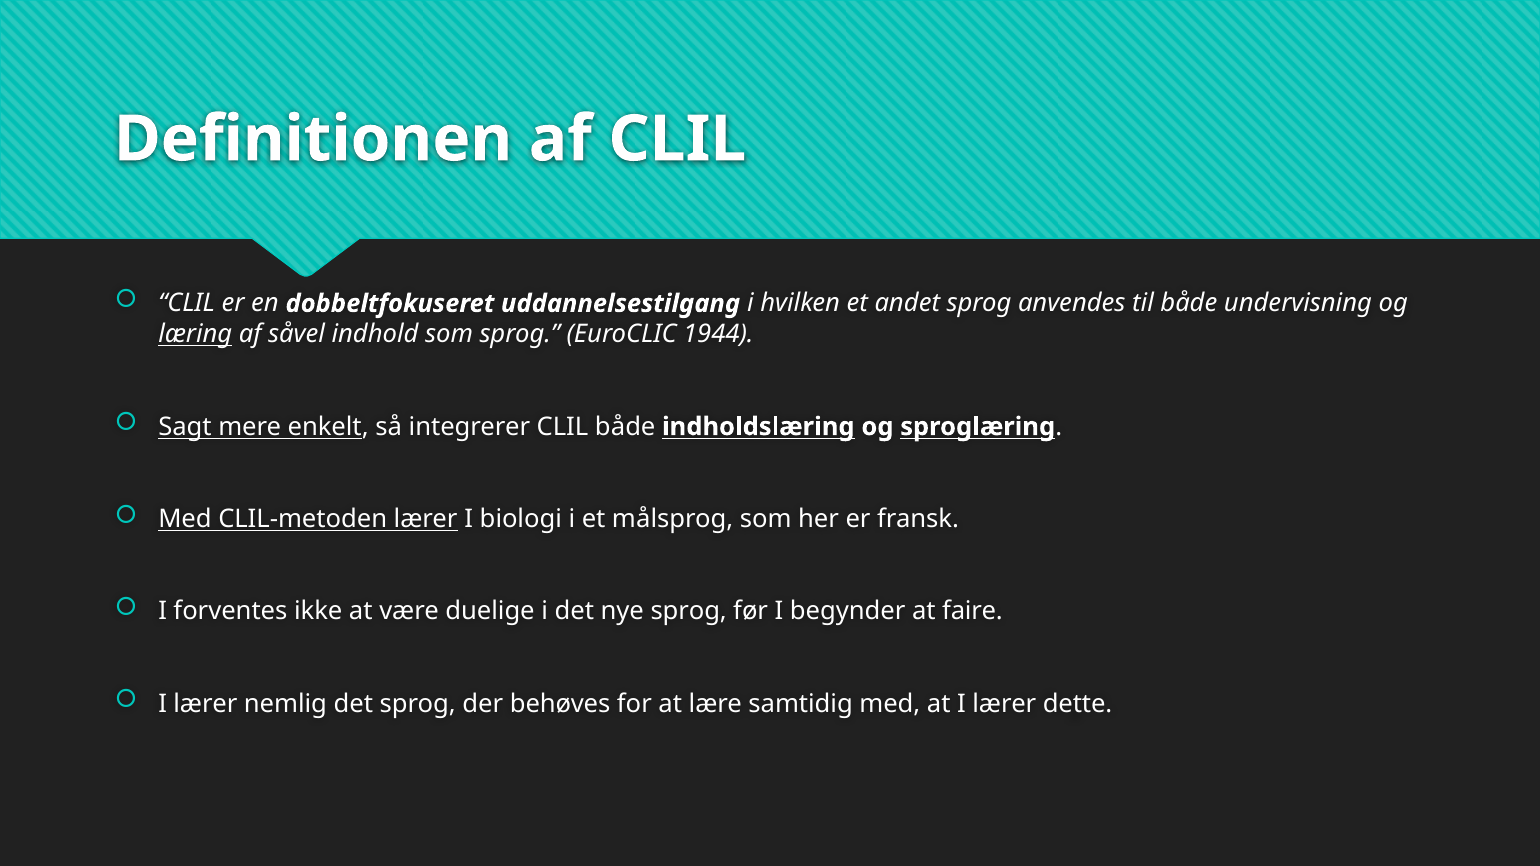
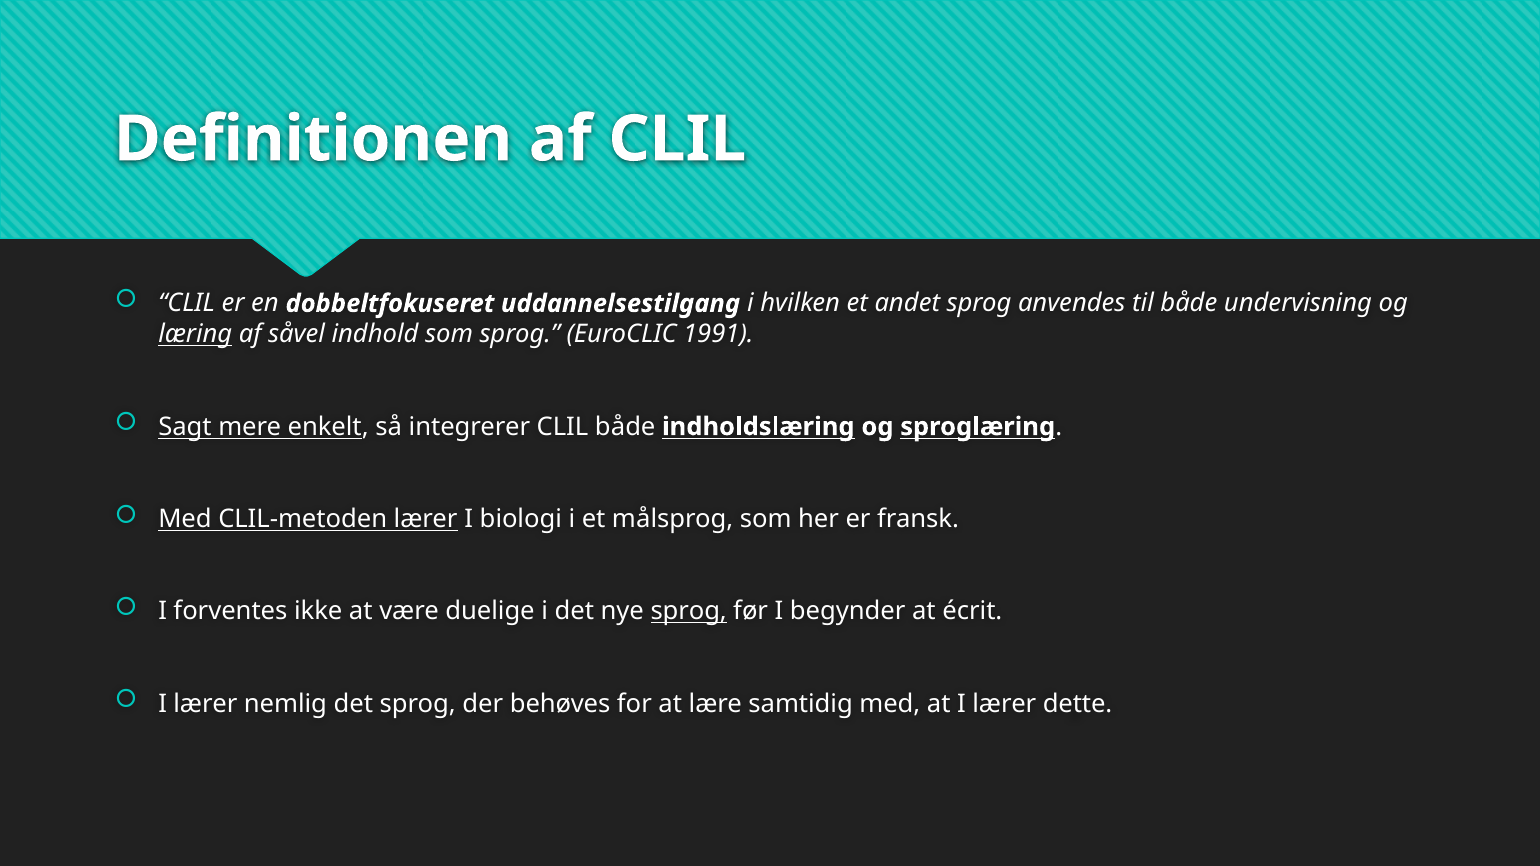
1944: 1944 -> 1991 (718, 334)
sprog underline: none -> present (689, 612)
faire: faire -> écrit (972, 612)
